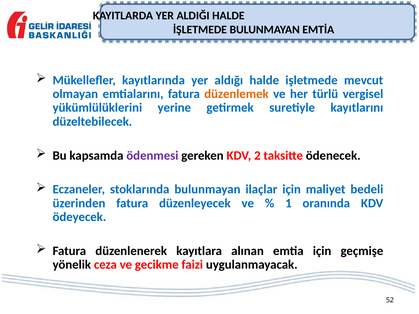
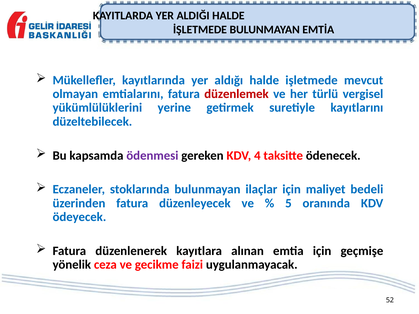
düzenlemek colour: orange -> red (236, 94)
2: 2 -> 4 (257, 156)
1: 1 -> 5 (288, 203)
